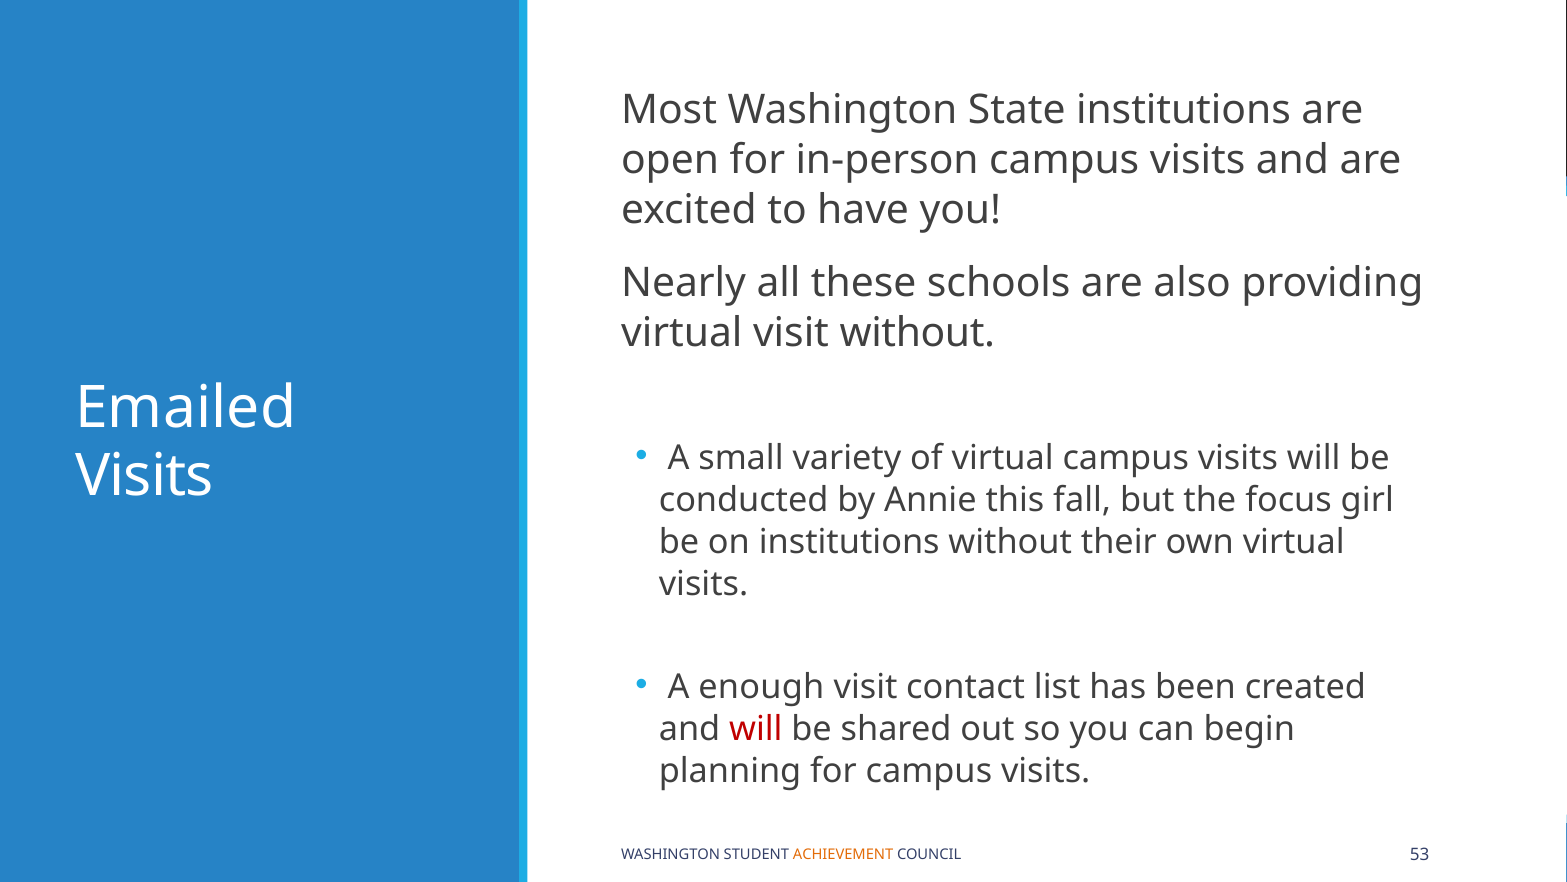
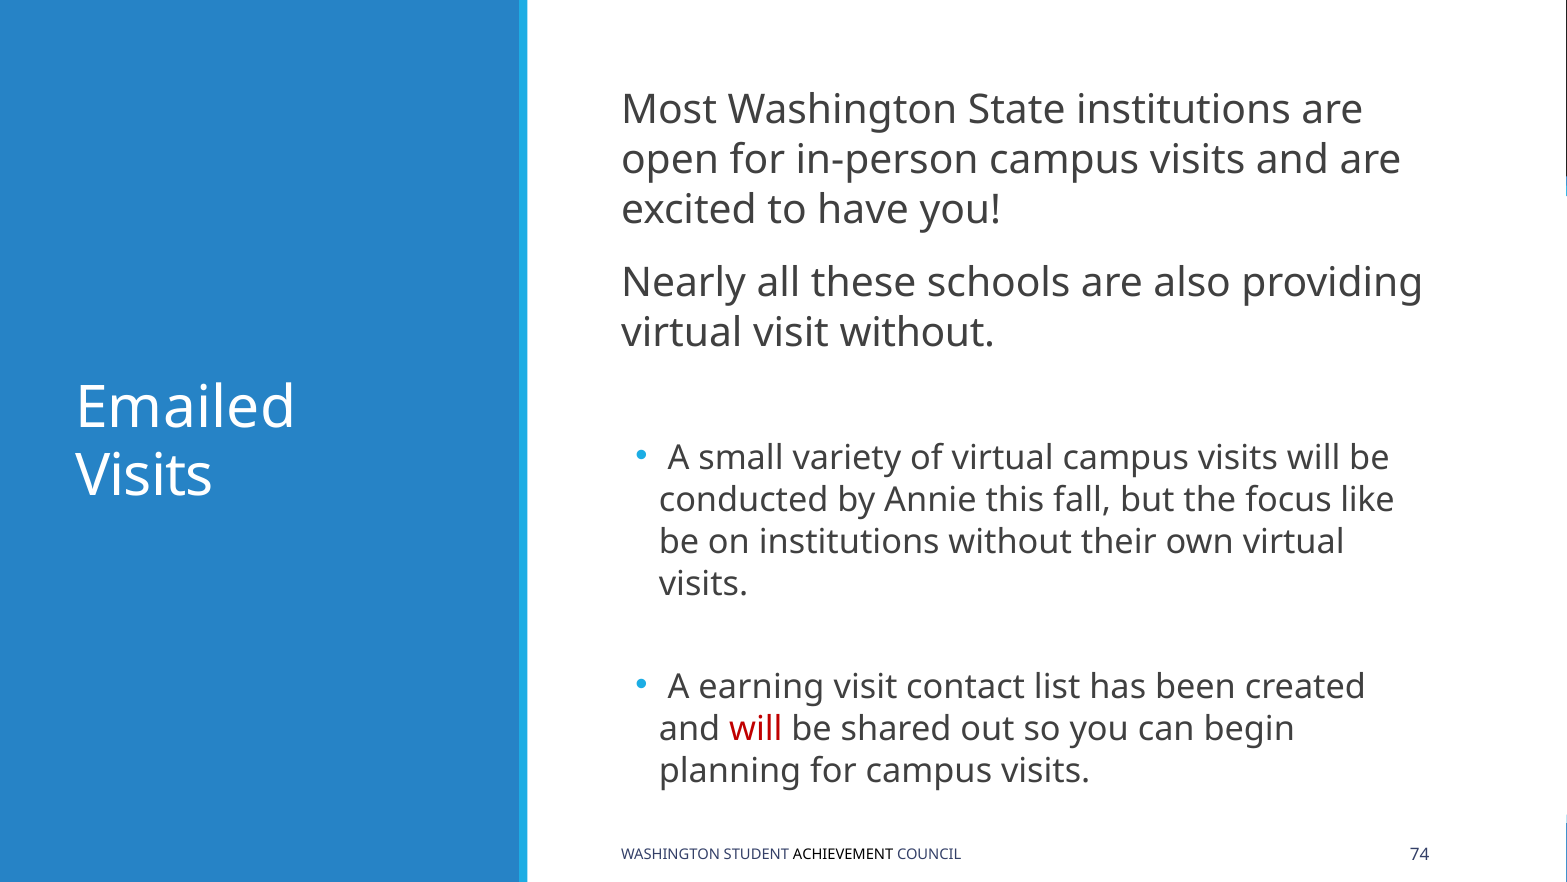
girl: girl -> like (1368, 499)
enough: enough -> earning (761, 687)
ACHIEVEMENT colour: orange -> black (843, 855)
53: 53 -> 74 (1420, 855)
